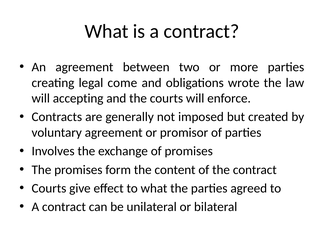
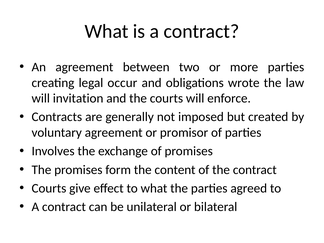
come: come -> occur (122, 83)
accepting: accepting -> invitation (78, 98)
